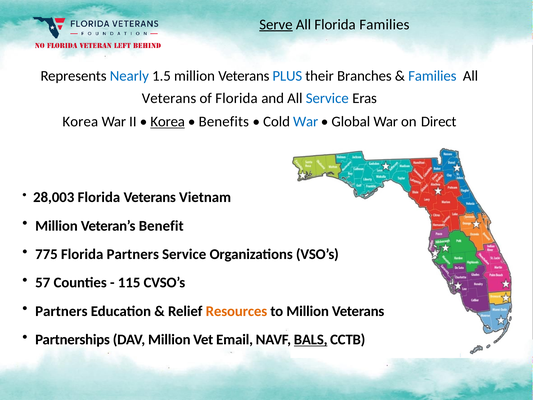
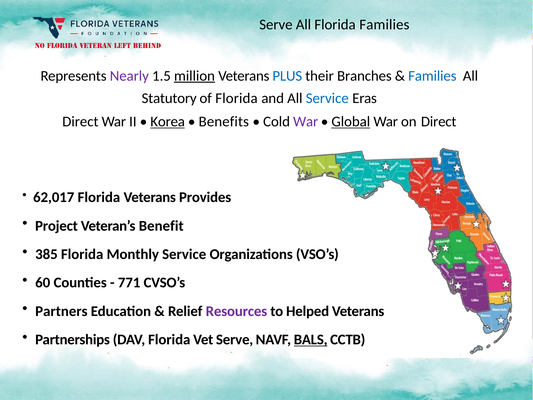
Serve underline: present -> none (276, 24)
Nearly colour: blue -> purple (129, 76)
million underline: none -> present (194, 76)
Veterans: Veterans -> Statutory (169, 98)
Korea: Korea -> Direct (80, 122)
War colour: blue -> purple (306, 122)
Global underline: none -> present (351, 122)
28,003: 28,003 -> 62,017 (54, 197)
Vietnam: Vietnam -> Provides (205, 197)
Million: Million -> Project (56, 226)
775: 775 -> 385 (46, 254)
Florida Partners: Partners -> Monthly (133, 254)
57: 57 -> 60 (43, 283)
115: 115 -> 771 (129, 283)
Resources colour: orange -> purple (236, 311)
to Million: Million -> Helped (308, 311)
DAV Million: Million -> Florida (169, 339)
Vet Email: Email -> Serve (235, 339)
